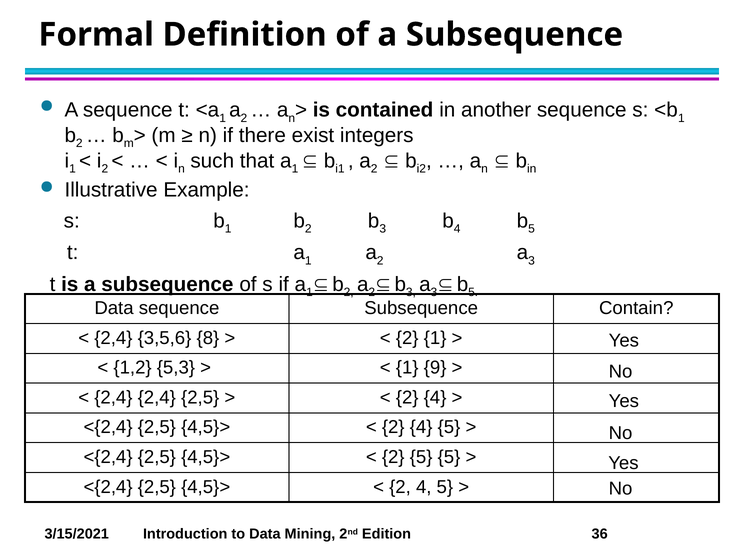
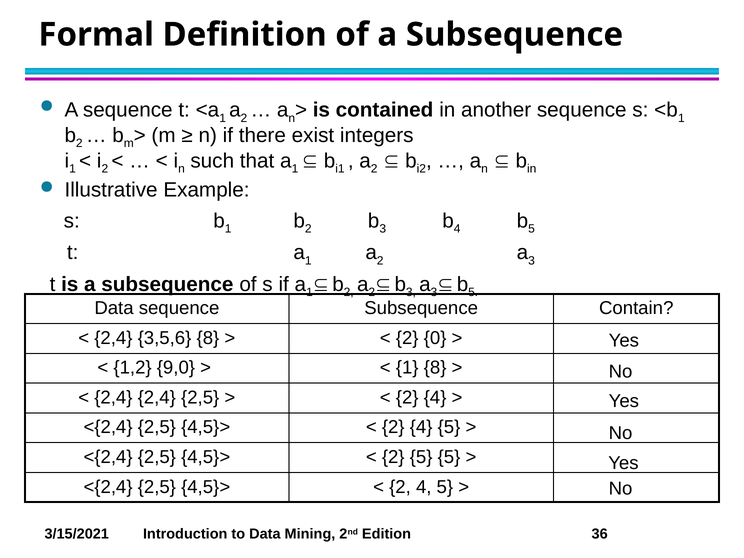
2 1: 1 -> 0 (435, 338)
5,3: 5,3 -> 9,0 (176, 368)
1 9: 9 -> 8 (435, 368)
